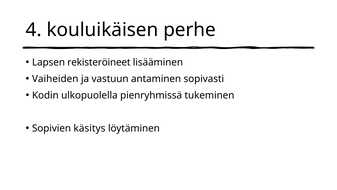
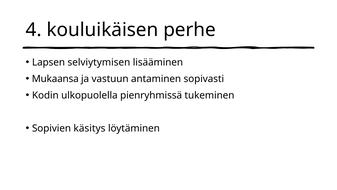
rekisteröineet: rekisteröineet -> selviytymisen (99, 62)
Vaiheiden: Vaiheiden -> Mukaansa (55, 79)
